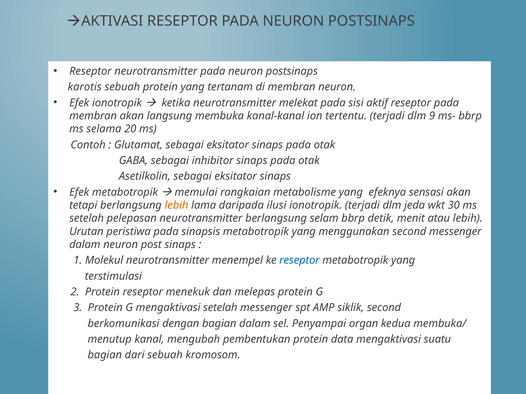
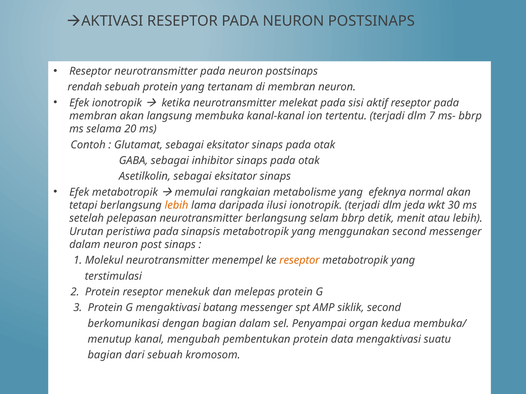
karotis: karotis -> rendah (85, 87)
9: 9 -> 7 (432, 116)
sensasi: sensasi -> normal (426, 192)
reseptor colour: blue -> orange (299, 261)
mengaktivasi setelah: setelah -> batang (220, 308)
